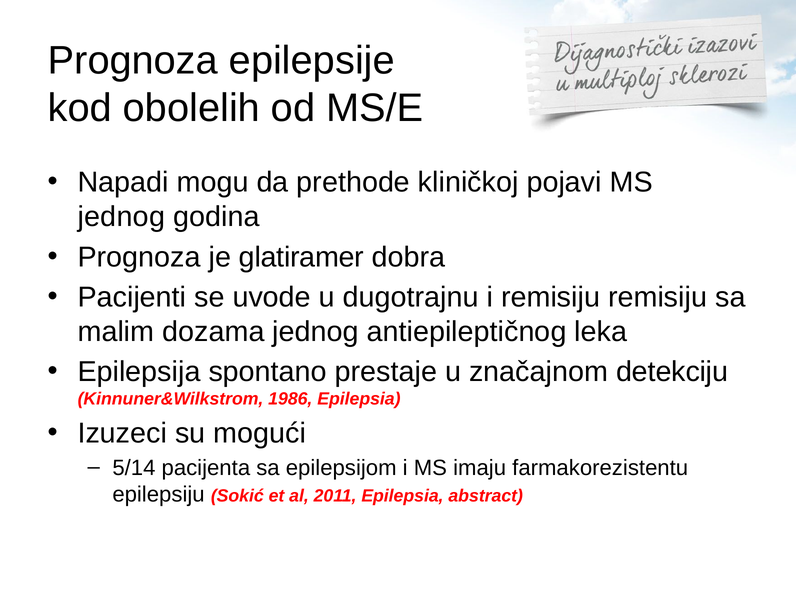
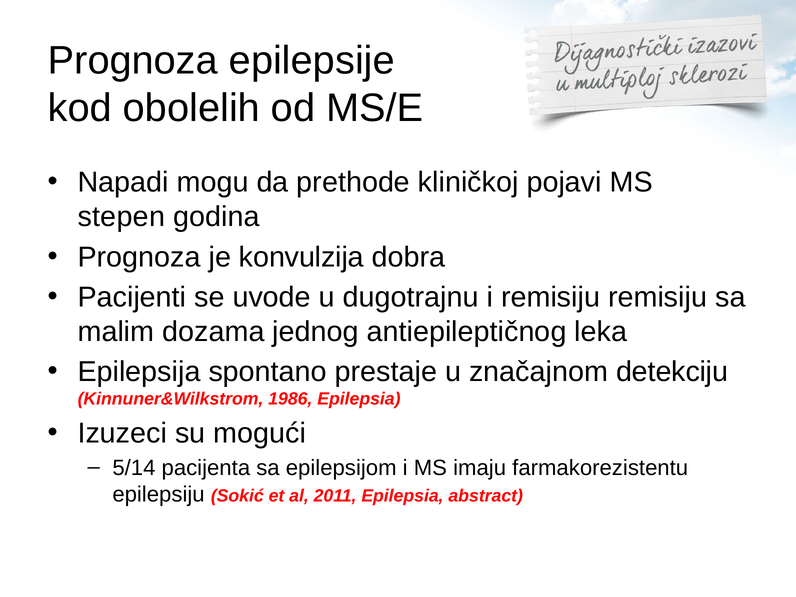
jednog: jednog -> stepen (121, 217)
glatiramer: glatiramer -> konvulzija (301, 257)
